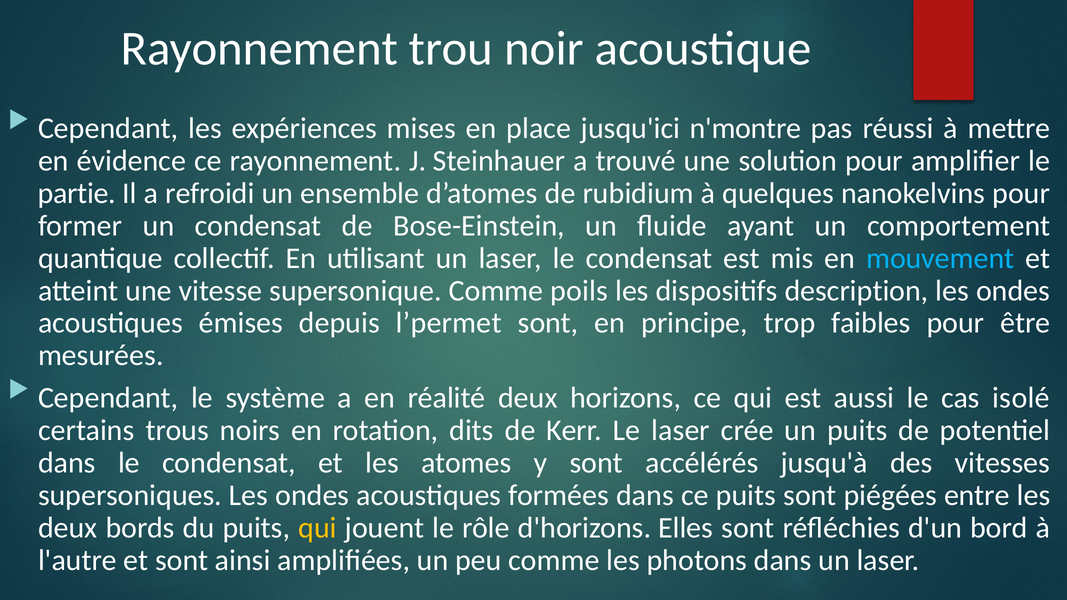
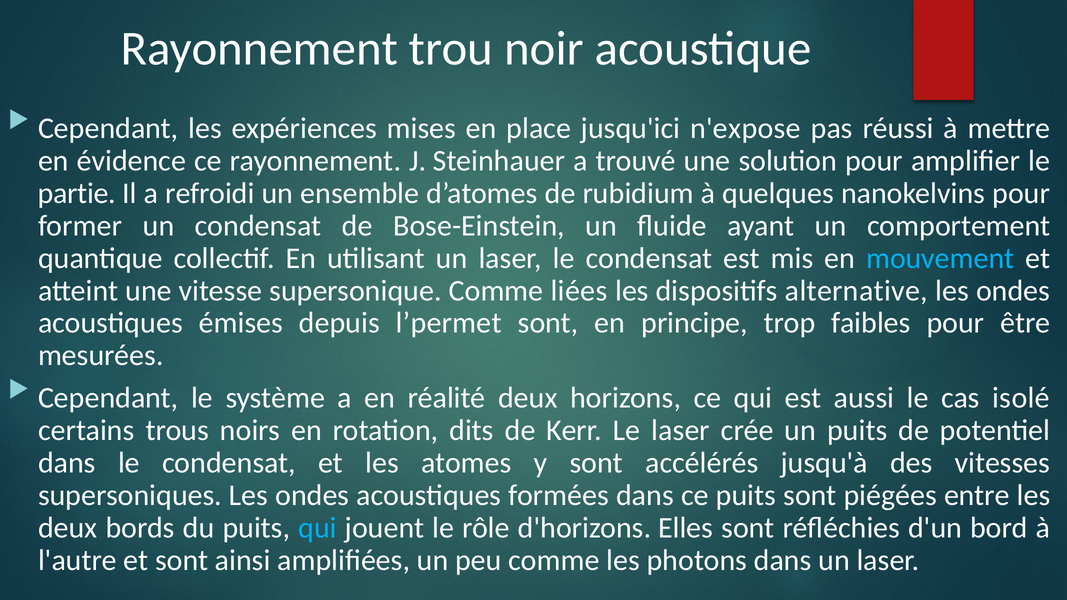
n'montre: n'montre -> n'expose (745, 128)
poils: poils -> liées (579, 291)
description: description -> alternative (856, 291)
qui colour: yellow -> light blue (318, 528)
